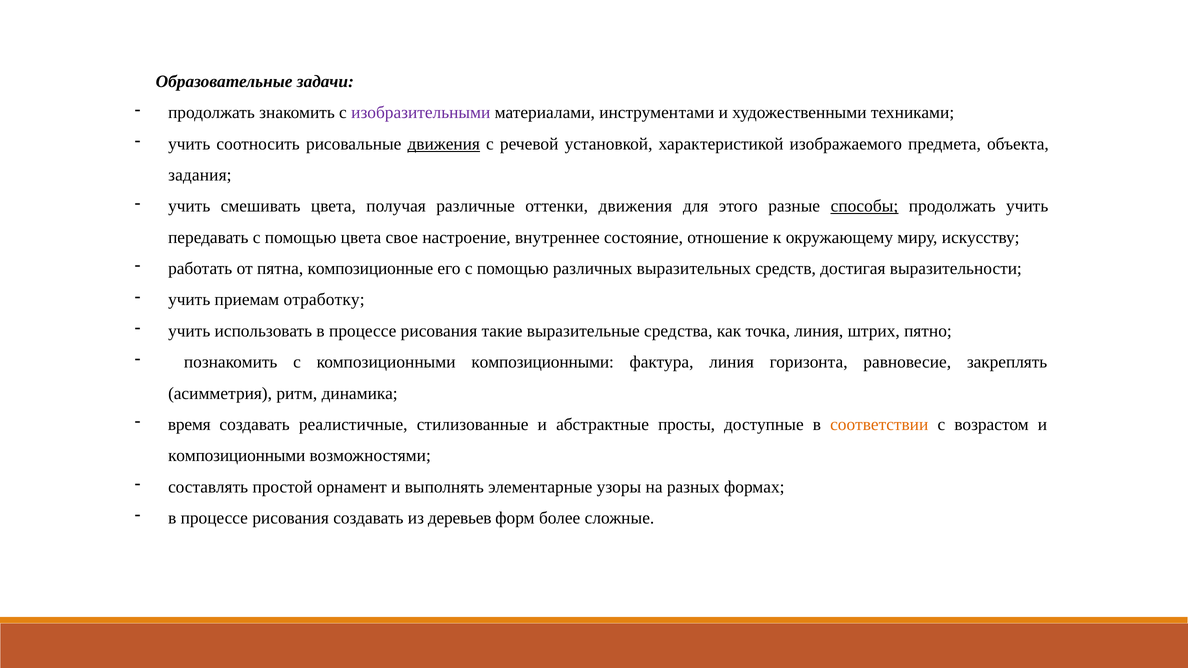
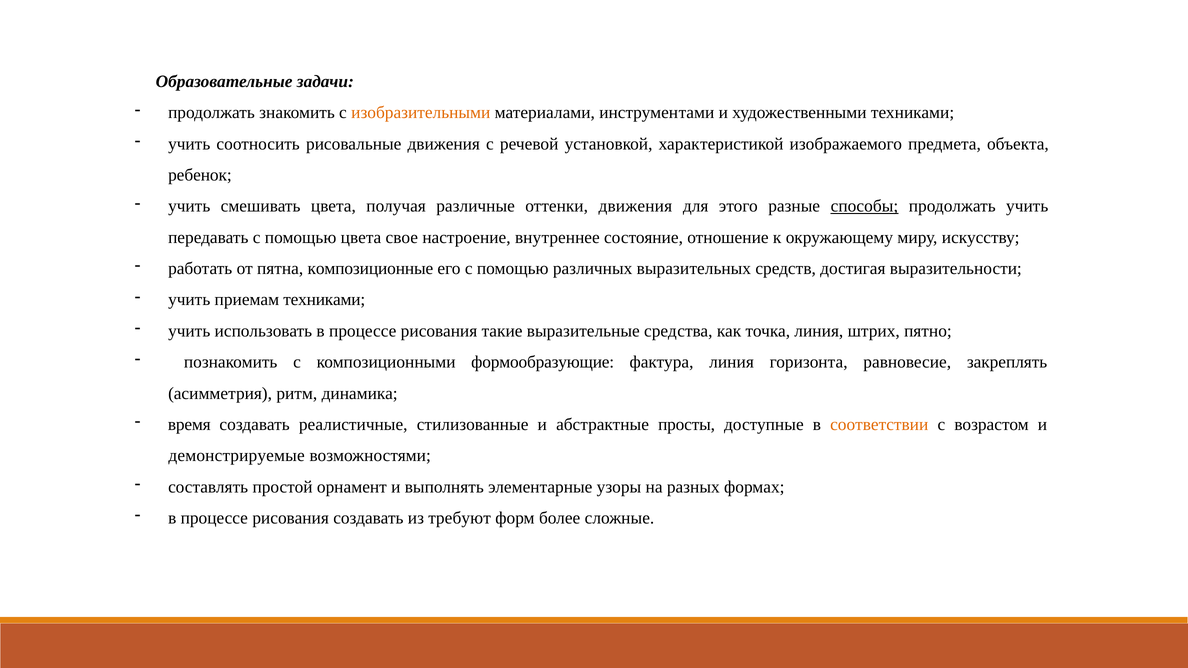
изобразительными colour: purple -> orange (421, 113)
движения underline: present -> none (444, 144)
задания: задания -> ребенок (200, 175)
приемам отработку: отработку -> техниками (324, 300)
композиционными композиционными: композиционными -> формообразующие (543, 362)
композиционными: композиционными -> демонстрируемые (237, 456)
деревьев: деревьев -> требуют (460, 518)
